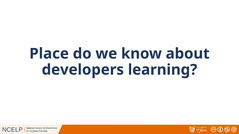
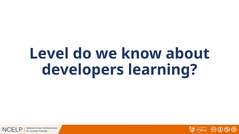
Place: Place -> Level (49, 54)
